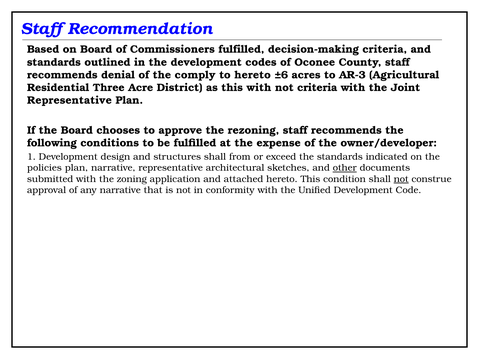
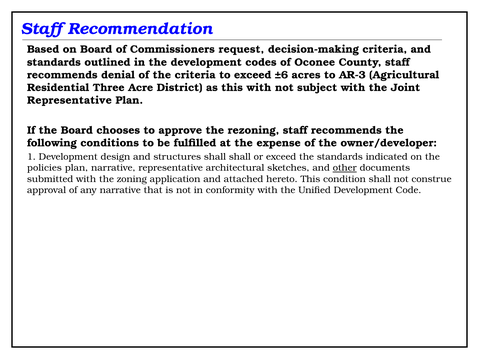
Commissioners fulfilled: fulfilled -> request (241, 49)
the comply: comply -> criteria (195, 75)
to hereto: hereto -> exceed (253, 75)
not criteria: criteria -> subject (317, 88)
shall from: from -> shall (240, 157)
not underline: present -> none (401, 179)
